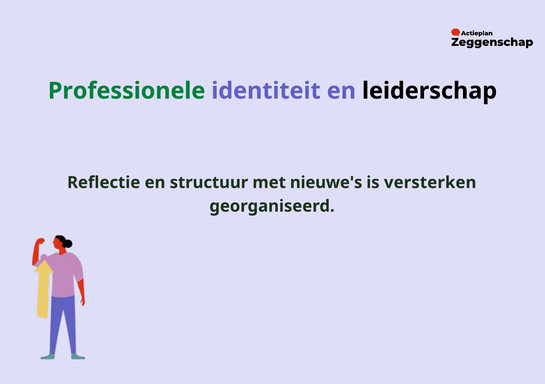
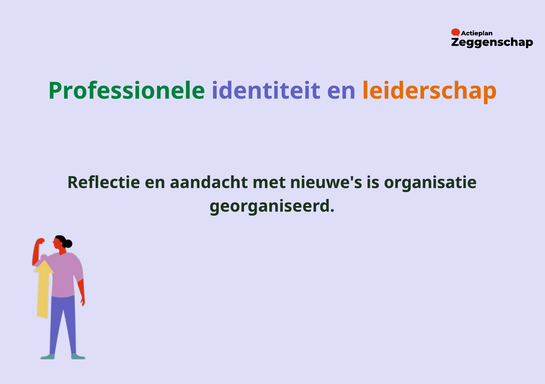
leiderschap colour: black -> orange (430, 91)
structuur: structuur -> aandacht (209, 182)
versterken: versterken -> organisatie (430, 182)
